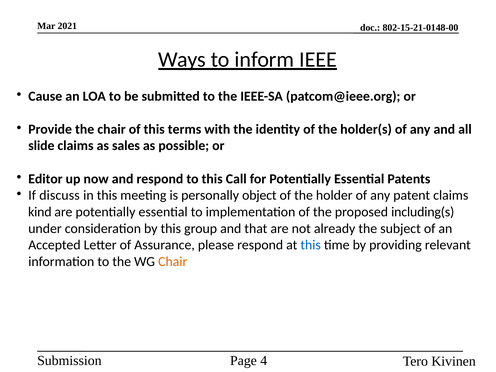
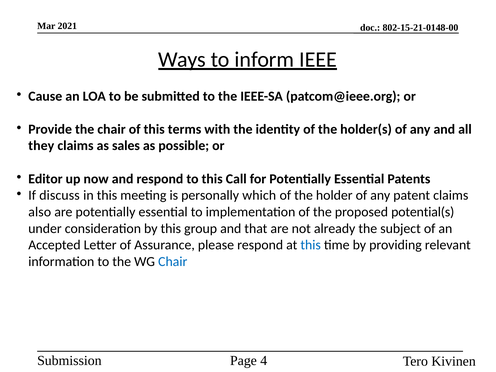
slide: slide -> they (41, 146)
object: object -> which (259, 195)
kind: kind -> also (40, 212)
including(s: including(s -> potential(s (423, 212)
Chair colour: orange -> blue (173, 262)
